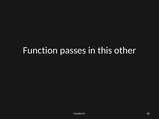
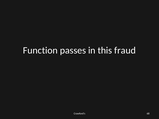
other: other -> fraud (125, 51)
